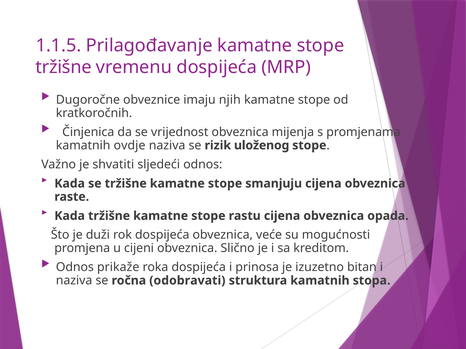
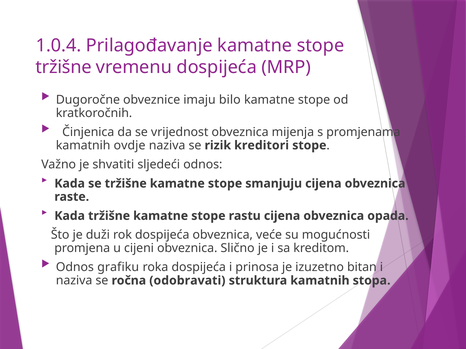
1.1.5: 1.1.5 -> 1.0.4 (58, 46)
njih: njih -> bilo (230, 100)
uloženog: uloženog -> kreditori (262, 146)
prikaže: prikaže -> grafiku (118, 268)
